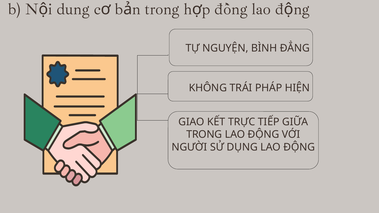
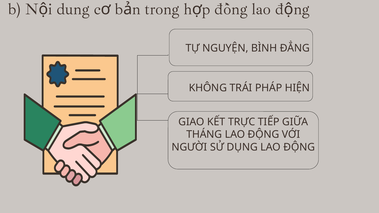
TRONG: TRONG -> THÁNG (204, 135)
